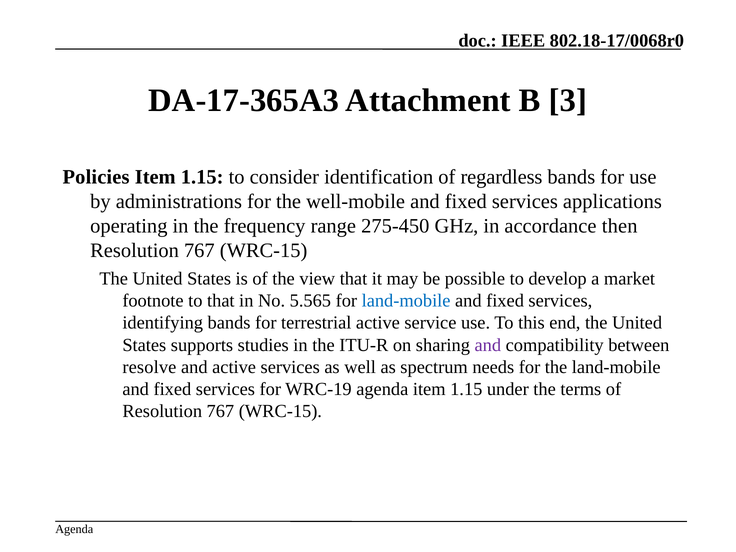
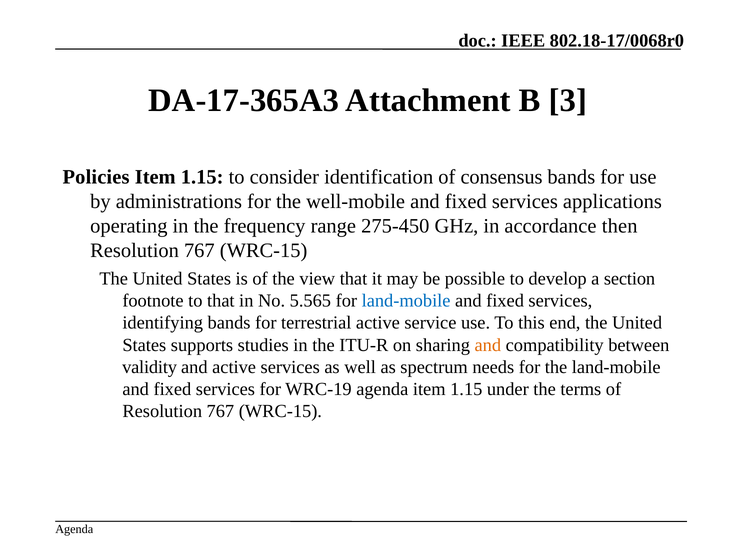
regardless: regardless -> consensus (502, 177)
market: market -> section (630, 279)
and colour: purple -> orange (488, 345)
resolve: resolve -> validity (150, 367)
